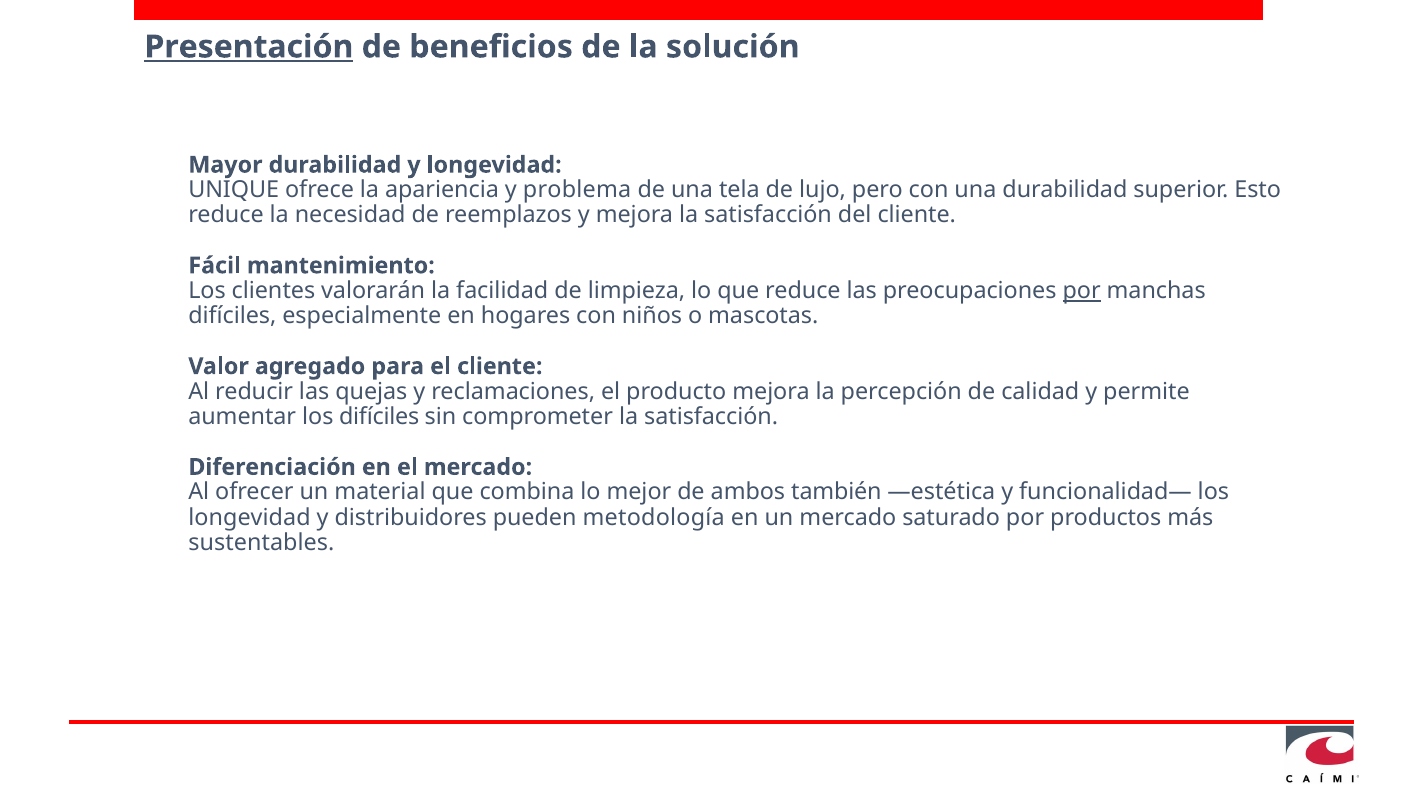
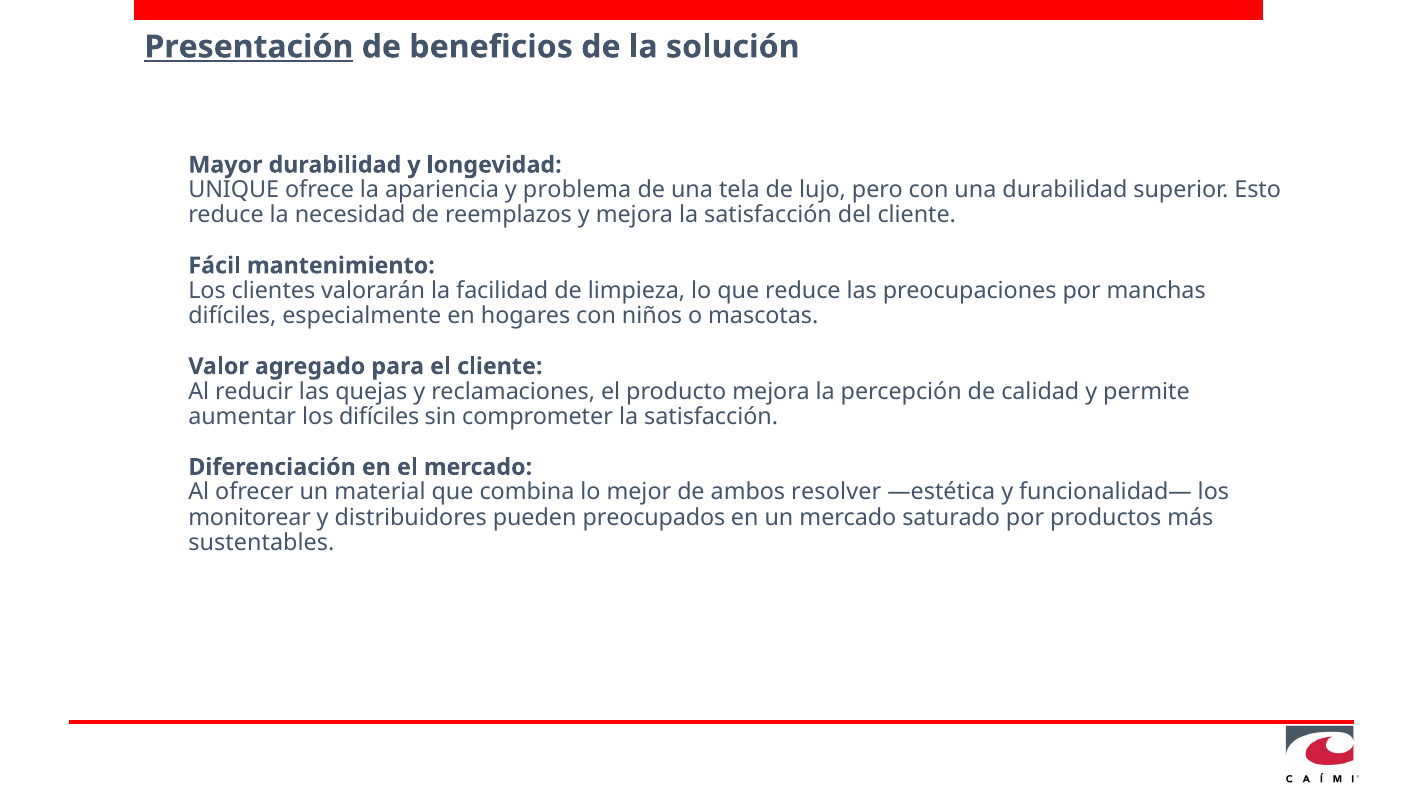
por underline: present -> none (1082, 291)
también: también -> resolver (836, 492)
longevidad: longevidad -> monitorear (250, 518)
metodología: metodología -> preocupados (654, 518)
